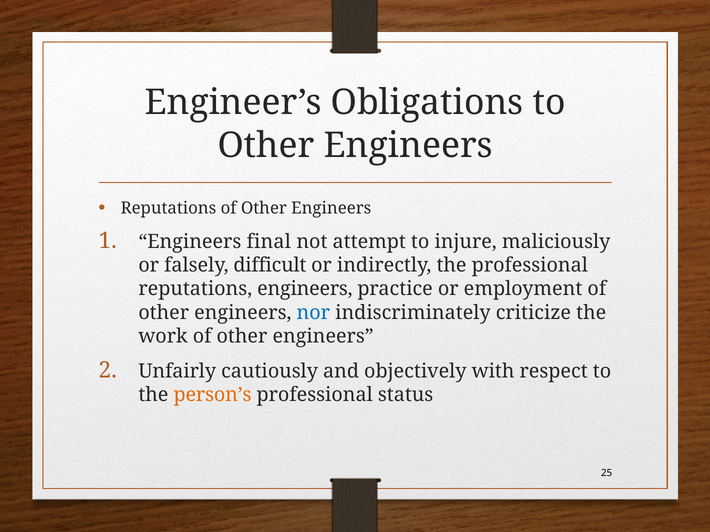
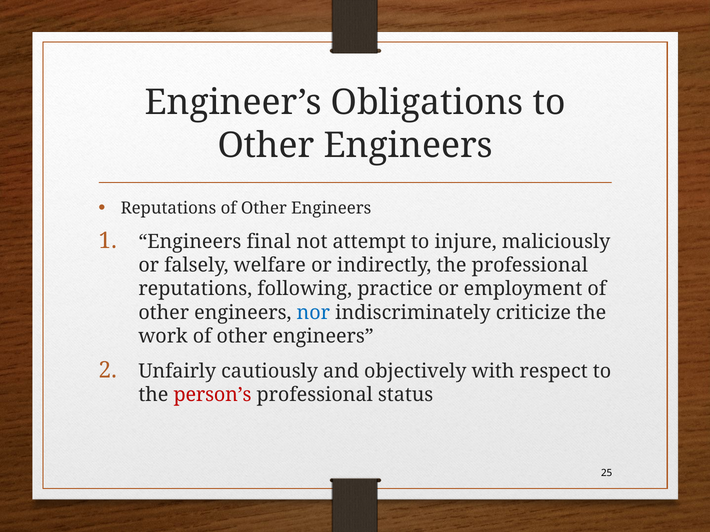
difficult: difficult -> welfare (270, 265)
reputations engineers: engineers -> following (305, 289)
person’s colour: orange -> red (213, 395)
